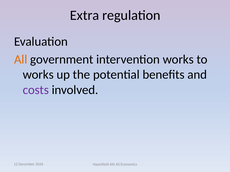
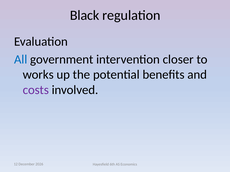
Extra: Extra -> Black (85, 15)
All colour: orange -> blue (21, 59)
intervention works: works -> closer (178, 59)
